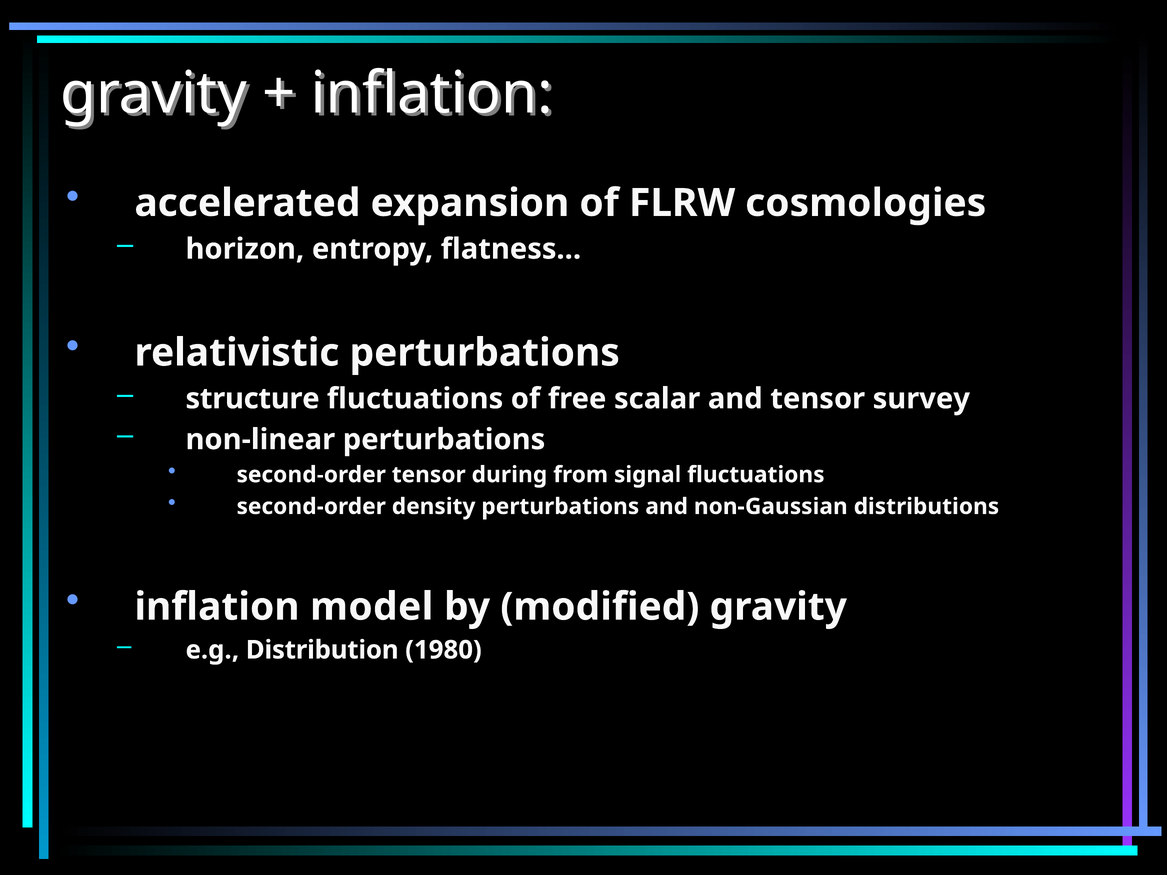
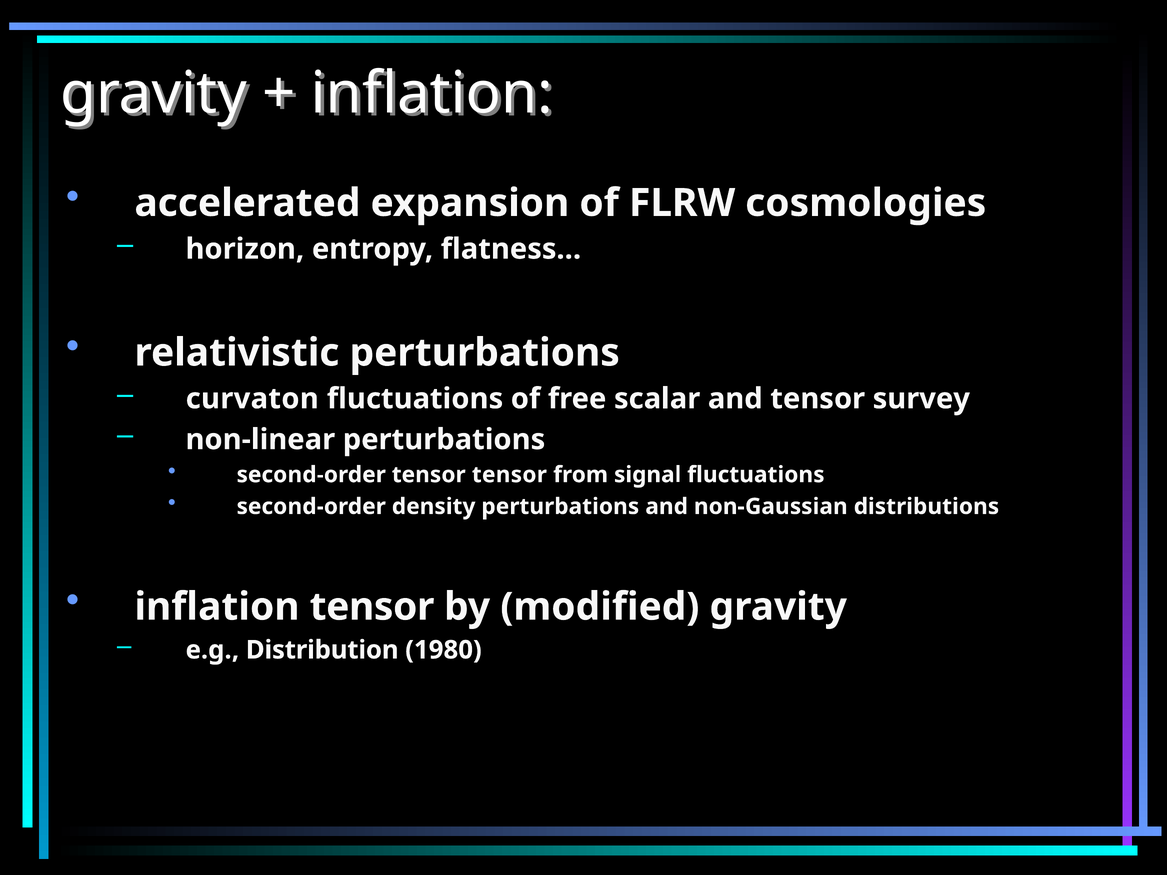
structure: structure -> curvaton (252, 399)
tensor during: during -> tensor (509, 475)
inflation model: model -> tensor (372, 607)
